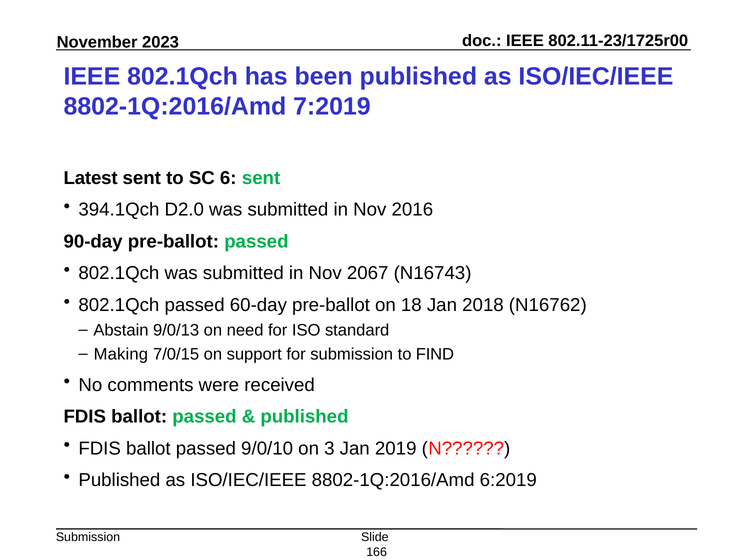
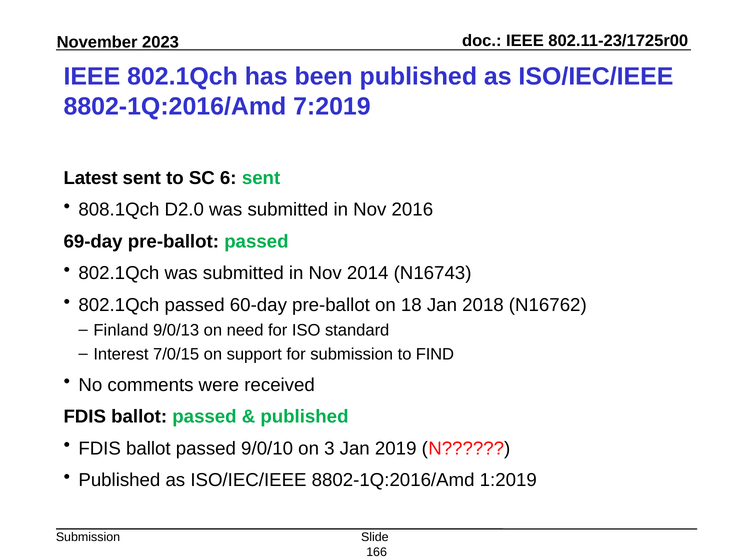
394.1Qch: 394.1Qch -> 808.1Qch (119, 210)
90-day: 90-day -> 69-day (93, 242)
2067: 2067 -> 2014 (368, 273)
Abstain: Abstain -> Finland (121, 330)
Making: Making -> Interest (121, 354)
6:2019: 6:2019 -> 1:2019 (508, 480)
